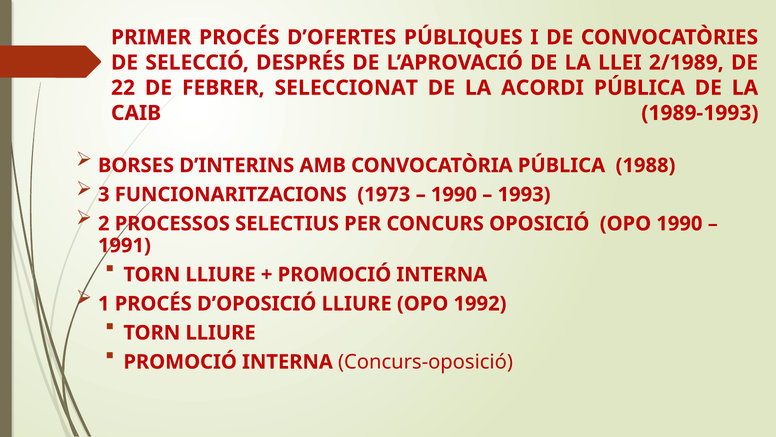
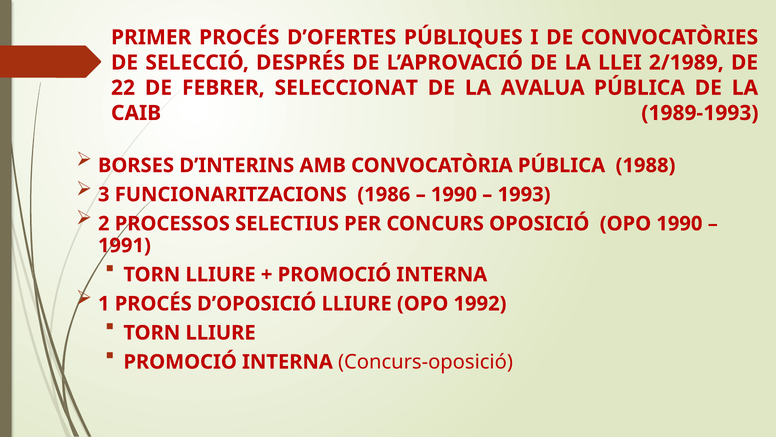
ACORDI: ACORDI -> AVALUA (543, 88)
1973: 1973 -> 1986 (384, 194)
